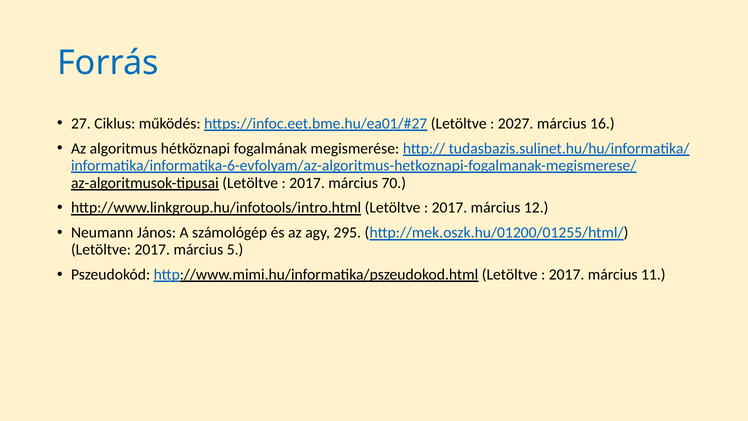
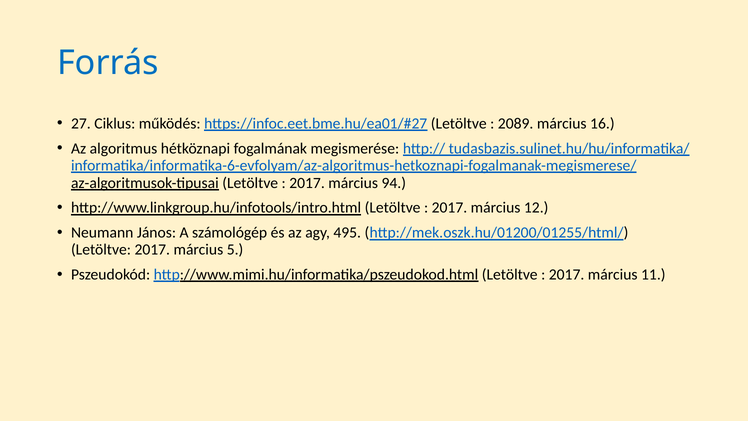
2027: 2027 -> 2089 (516, 123)
70: 70 -> 94 (394, 183)
295: 295 -> 495 (347, 233)
